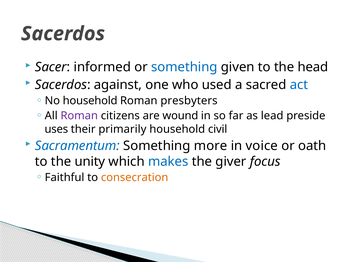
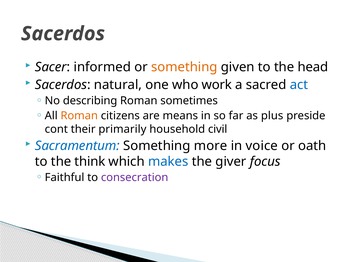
something colour: blue -> orange (184, 67)
against: against -> natural (118, 85)
used: used -> work (217, 85)
No household: household -> describing (90, 101)
presbyters: presbyters -> sometimes (189, 101)
Roman colour: purple -> orange (79, 116)
wound: wound -> means (180, 116)
lead: lead -> plus (272, 116)
uses: uses -> cont (56, 129)
unity: unity -> think (90, 162)
consecration colour: orange -> purple (135, 178)
